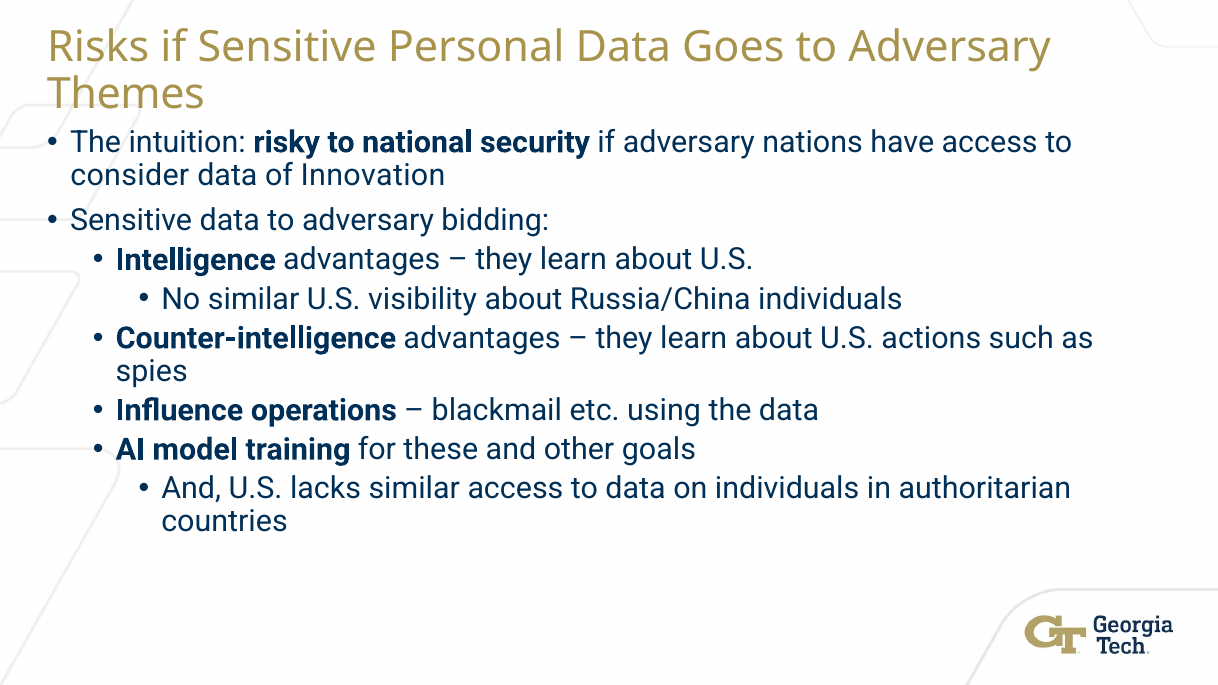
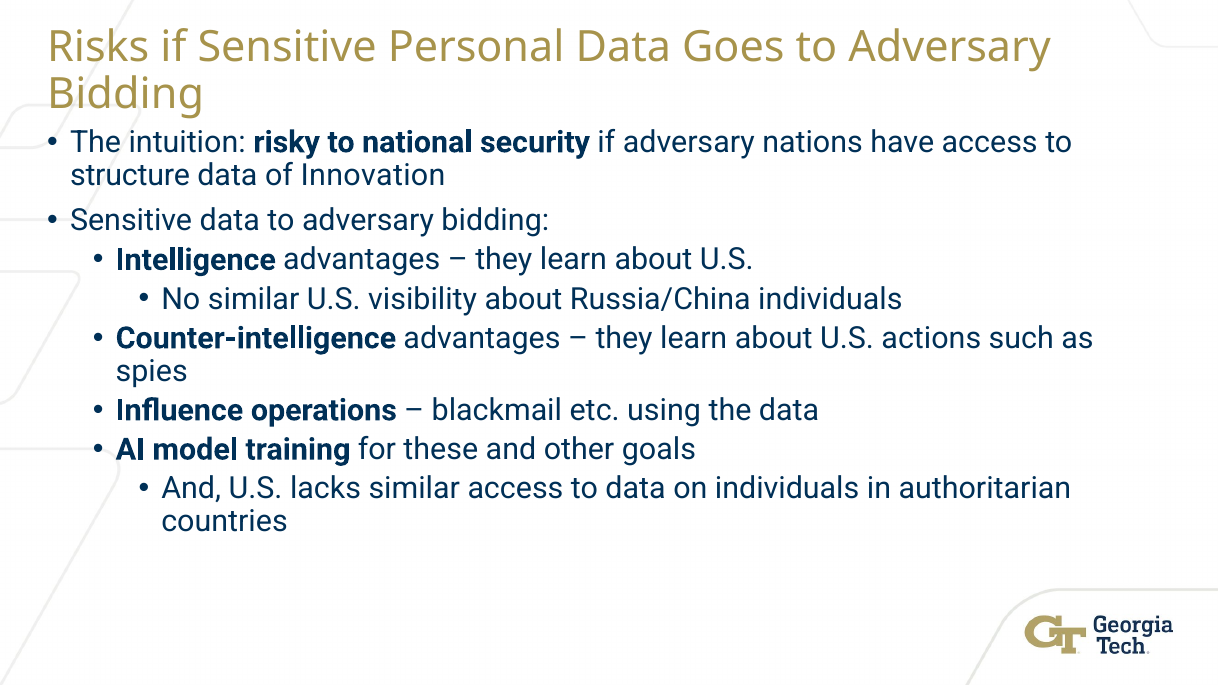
Themes: Themes -> Bidding (126, 94)
consider: consider -> structure (130, 175)
